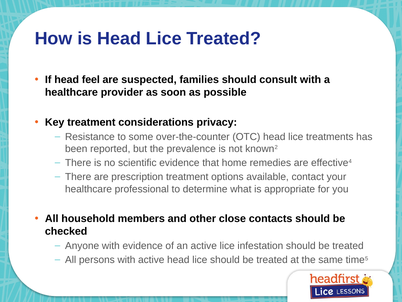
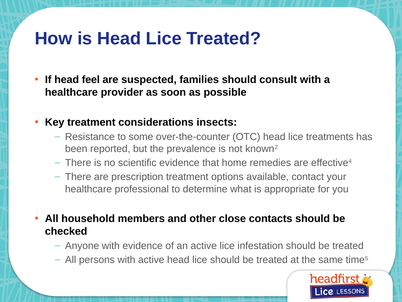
privacy: privacy -> insects (217, 122)
